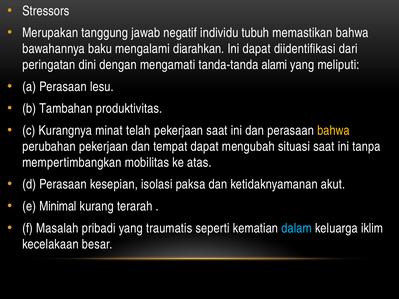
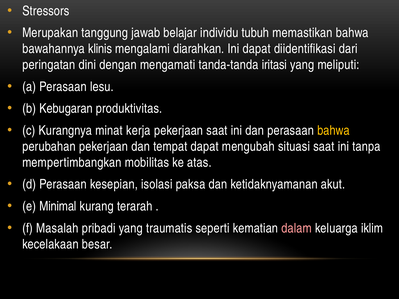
negatif: negatif -> belajar (180, 33)
baku: baku -> klinis (100, 49)
alami: alami -> iritasi (274, 65)
Tambahan: Tambahan -> Kebugaran (66, 109)
telah: telah -> kerja (138, 131)
dalam colour: light blue -> pink (297, 228)
